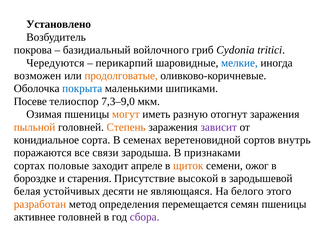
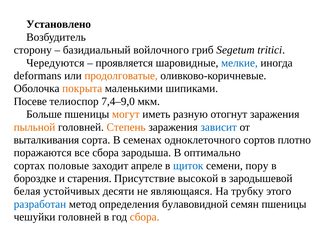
покрова: покрова -> сторону (33, 50)
Cydonia: Cydonia -> Segetum (235, 50)
перикарпий: перикарпий -> проявляется (124, 63)
возможен: возможен -> deformans (38, 76)
покрыта colour: blue -> orange (82, 88)
7,3–9,0: 7,3–9,0 -> 7,4–9,0 (118, 101)
Озимая: Озимая -> Больше (44, 114)
зависит colour: purple -> blue (219, 127)
конидиальное: конидиальное -> выталкивания (46, 140)
веретеновидной: веретеновидной -> одноклеточного (203, 140)
внутрь: внутрь -> плотно (294, 140)
все связи: связи -> сбора (106, 152)
признаками: признаками -> оптимально (212, 152)
щиток colour: orange -> blue (188, 165)
ожог: ожог -> пору (257, 165)
белого: белого -> трубку (247, 191)
разработан colour: orange -> blue (40, 204)
перемещается: перемещается -> булавовидной (195, 204)
активнее: активнее -> чешуйки (35, 217)
сбора colour: purple -> orange (145, 217)
